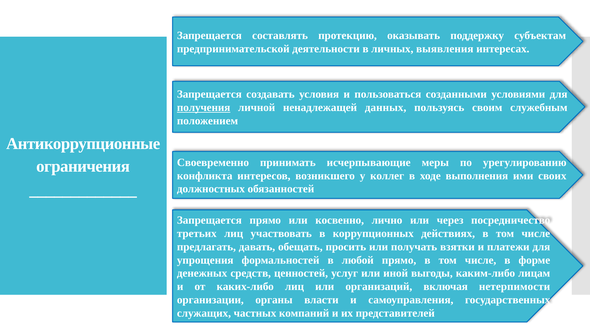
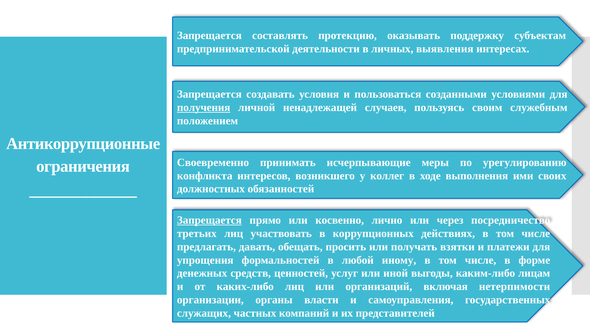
данных: данных -> случаев (386, 108)
Запрещается underline: none -> present (209, 220)
любой прямо: прямо -> иному (399, 260)
